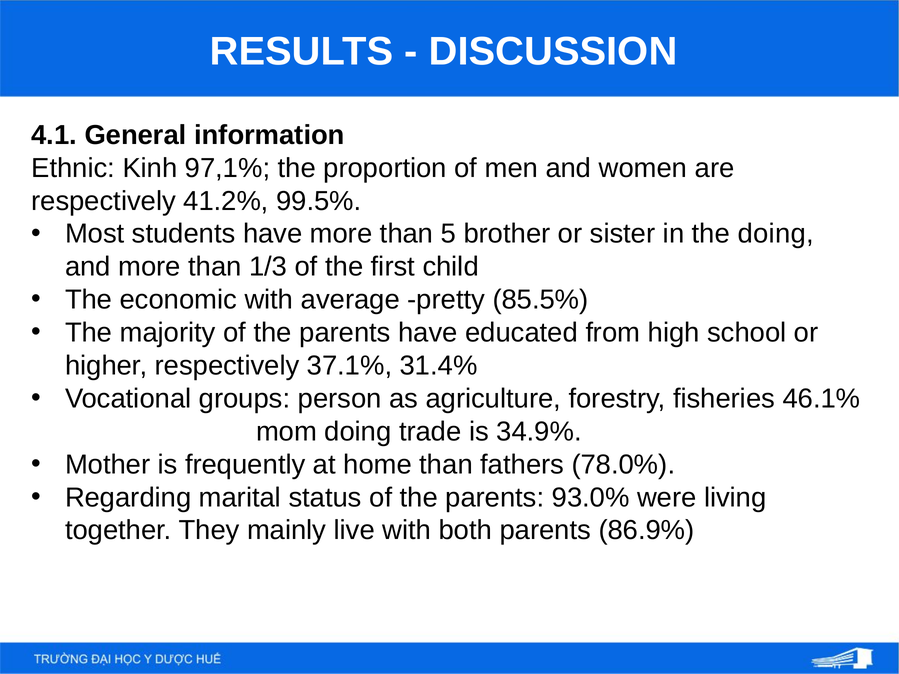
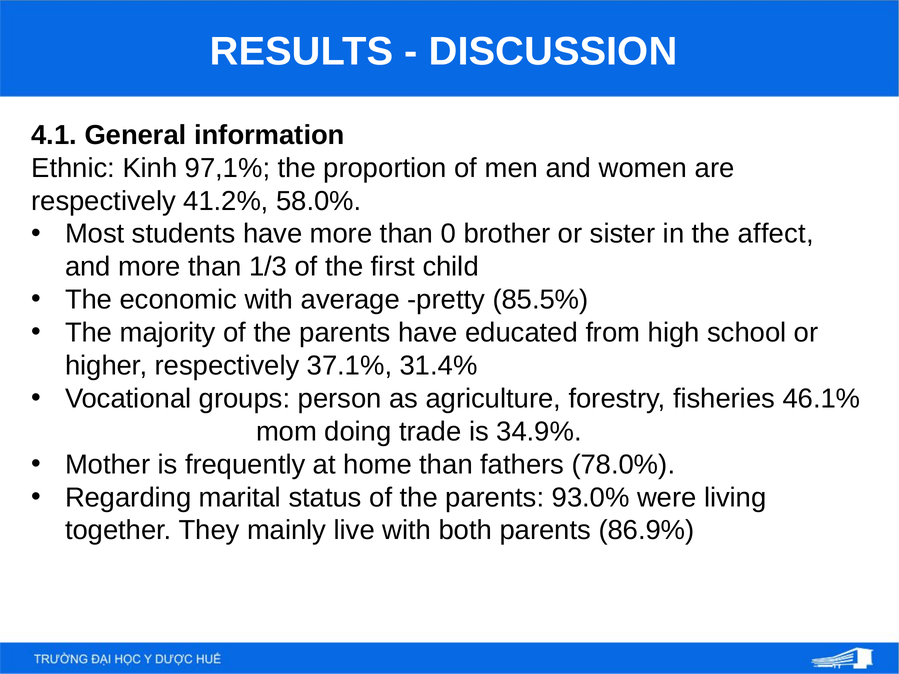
99.5%: 99.5% -> 58.0% (319, 201)
5: 5 -> 0 (448, 234)
the doing: doing -> affect (776, 234)
